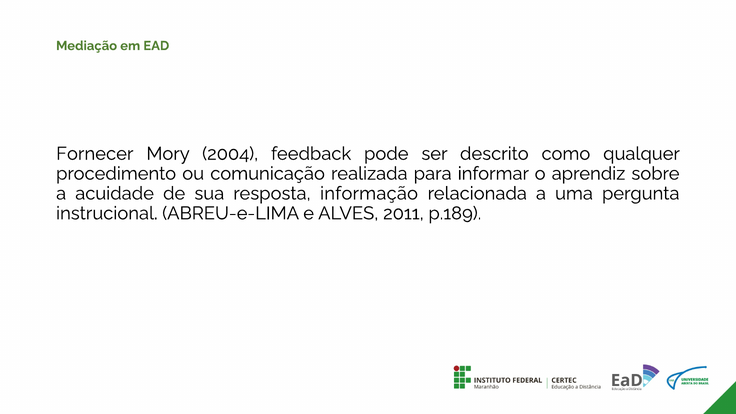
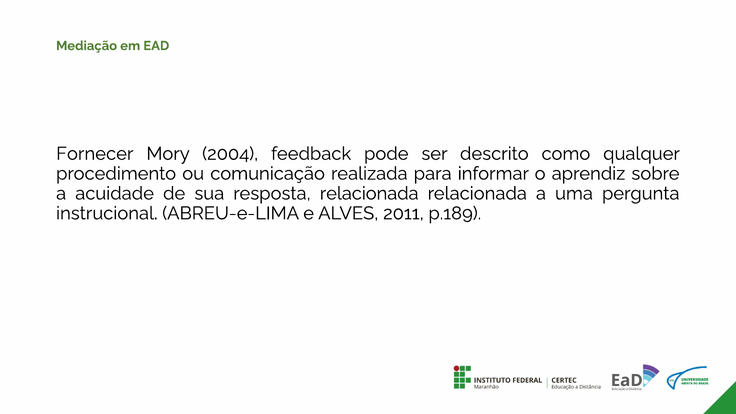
resposta informação: informação -> relacionada (369, 193)
